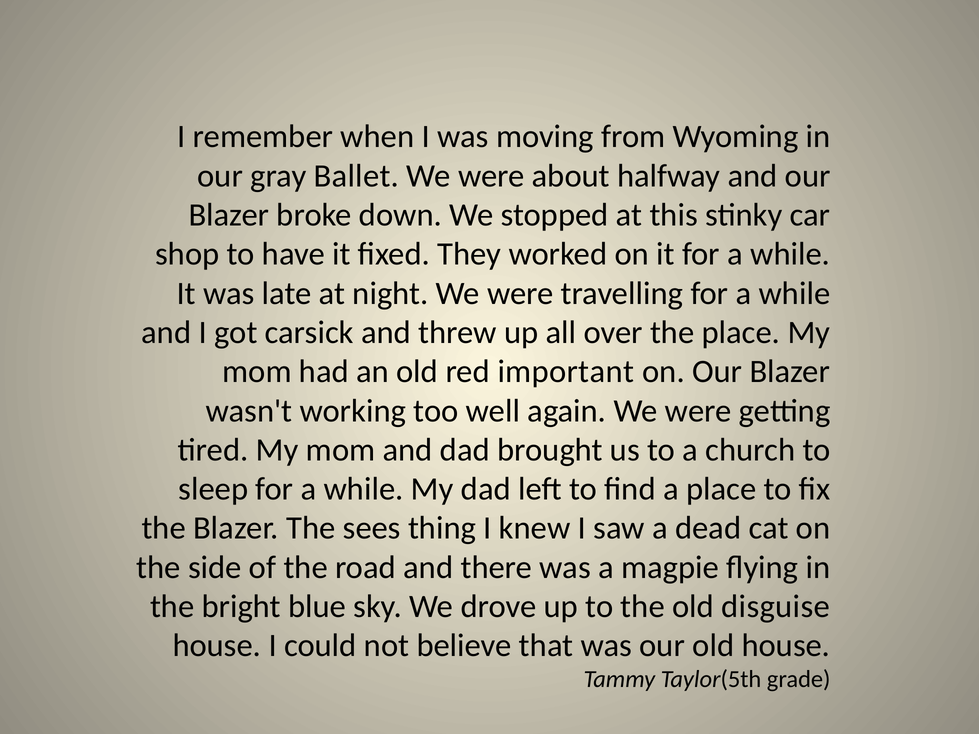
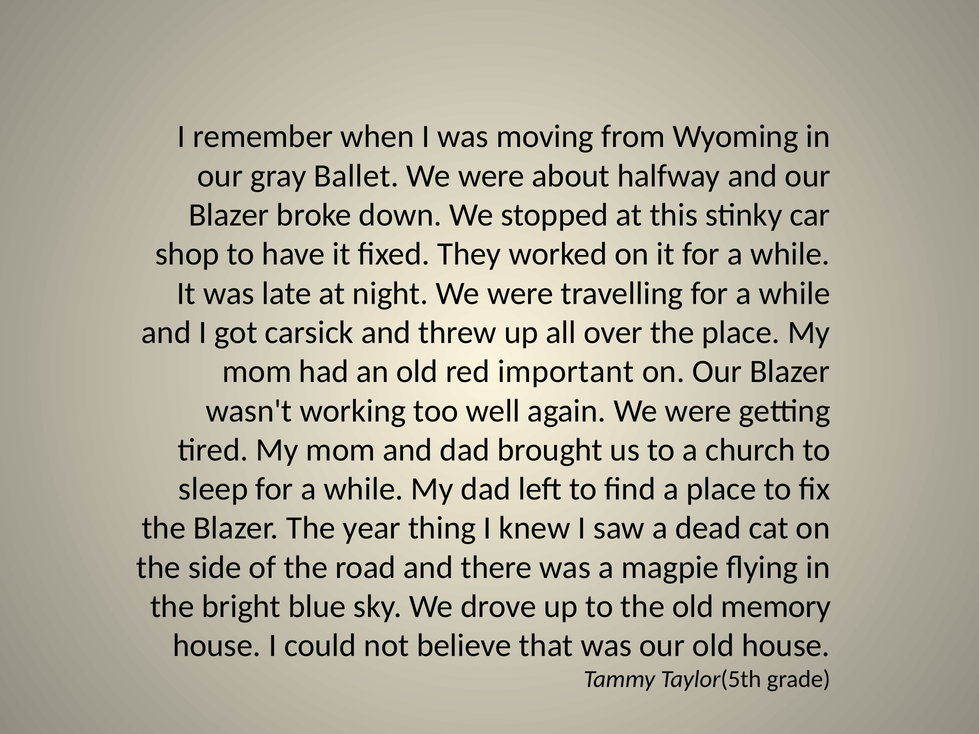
sees: sees -> year (372, 528)
disguise: disguise -> memory (776, 607)
